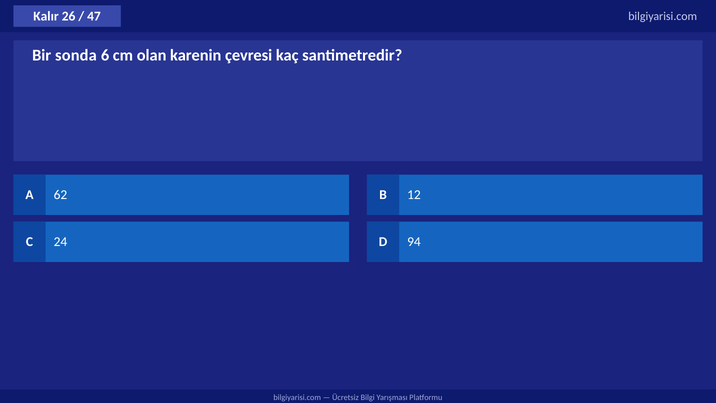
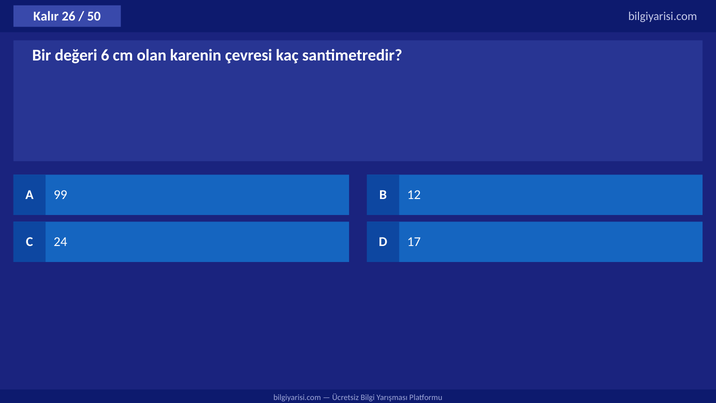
47: 47 -> 50 (94, 16)
sonda: sonda -> değeri (76, 55)
62: 62 -> 99 (60, 195)
94: 94 -> 17 (414, 242)
